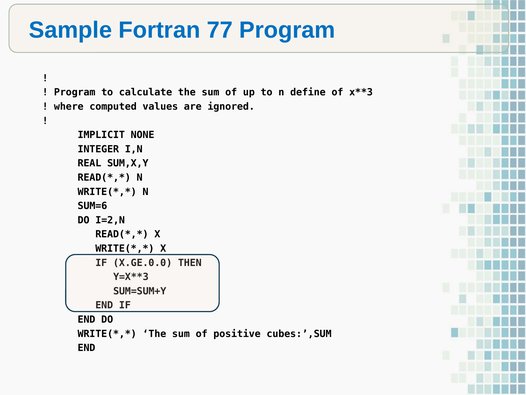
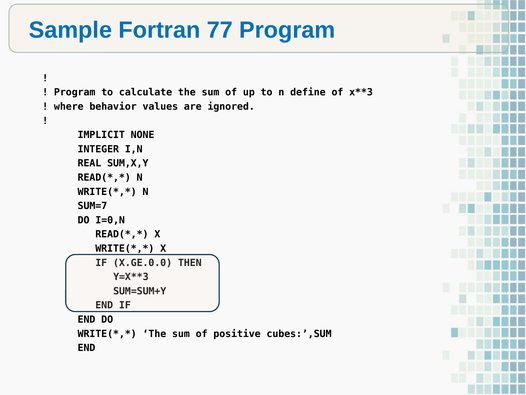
computed: computed -> behavior (113, 106)
SUM=6: SUM=6 -> SUM=7 (92, 206)
I=2,N: I=2,N -> I=0,N (110, 220)
